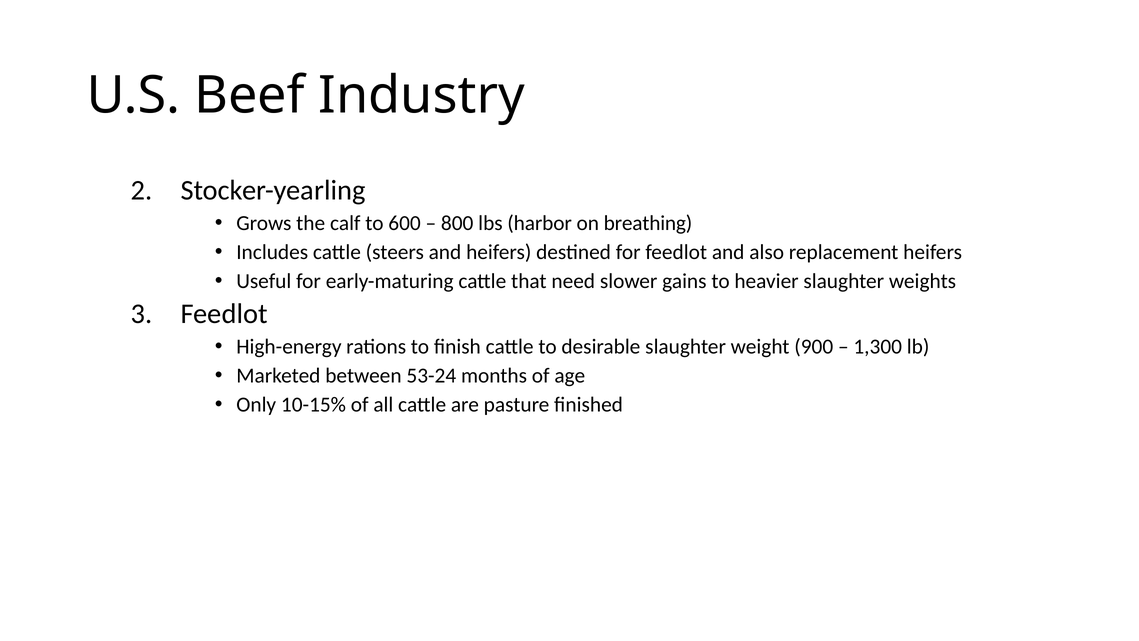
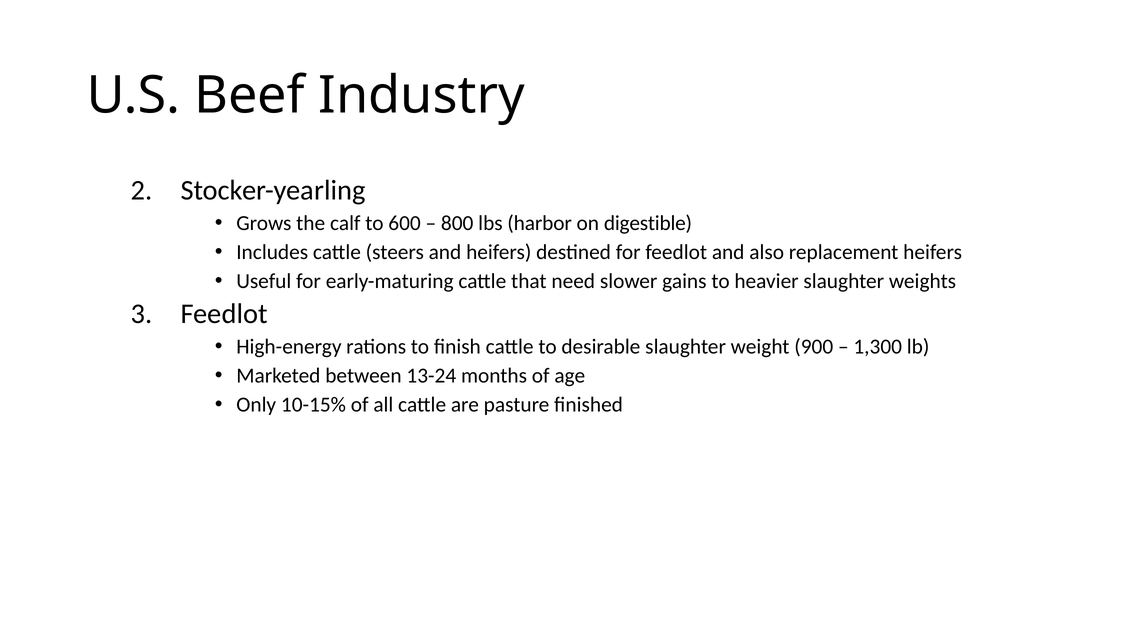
breathing: breathing -> digestible (648, 223)
53-24: 53-24 -> 13-24 (431, 376)
